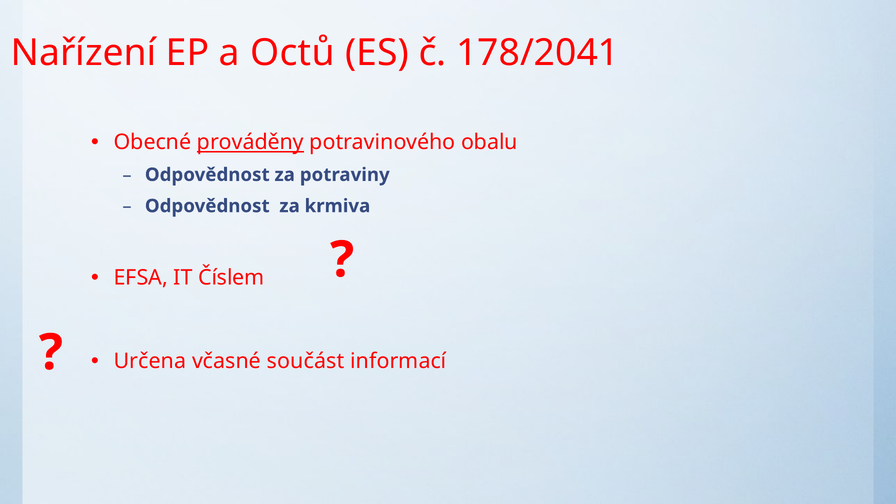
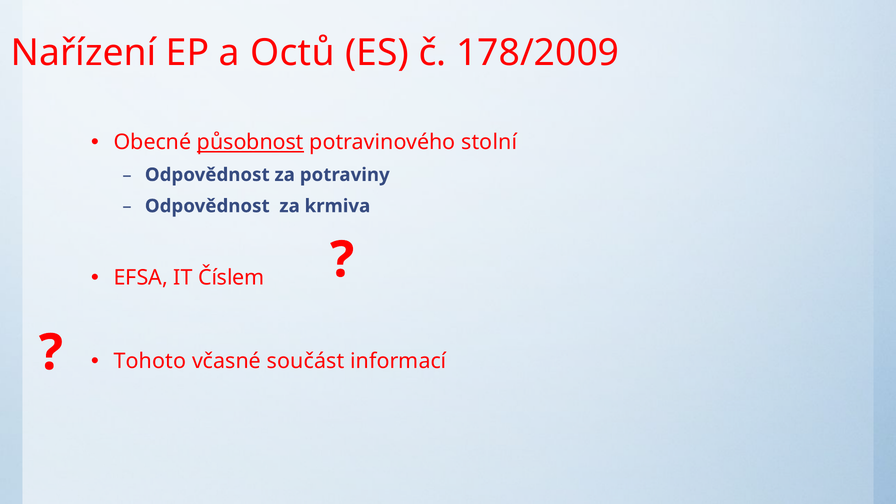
178/2041: 178/2041 -> 178/2009 (538, 53)
prováděny: prováděny -> působnost (250, 142)
obalu: obalu -> stolní (489, 142)
Určena: Určena -> Tohoto (150, 361)
